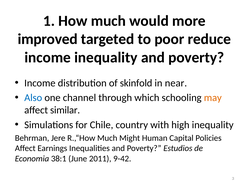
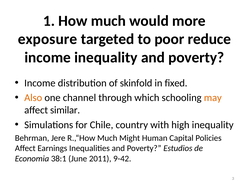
improved: improved -> exposure (47, 39)
near: near -> fixed (176, 83)
Also colour: blue -> orange (33, 98)
